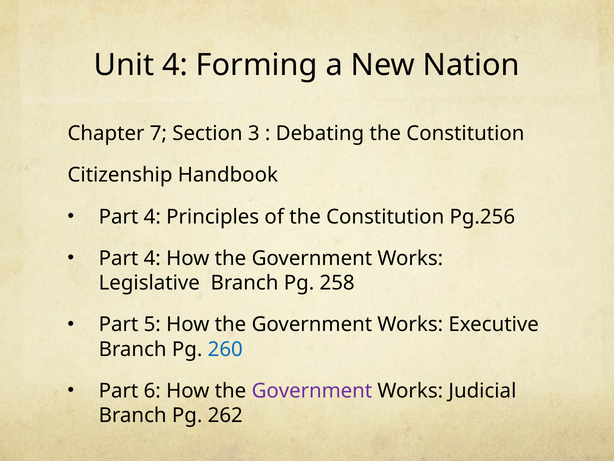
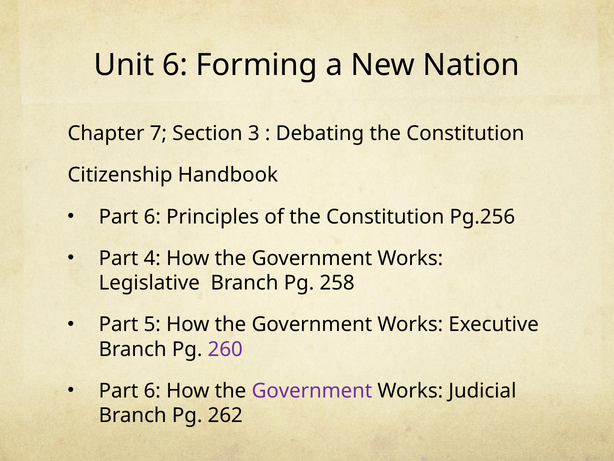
Unit 4: 4 -> 6 (175, 65)
4: 4 -> 6 (152, 217)
260 colour: blue -> purple (225, 349)
